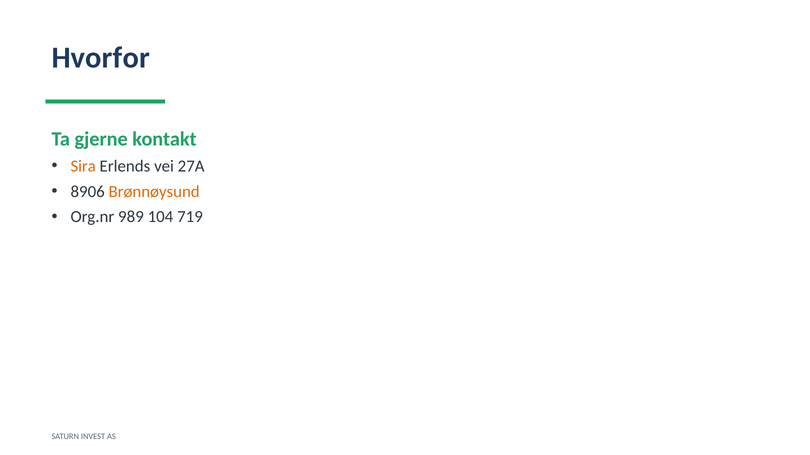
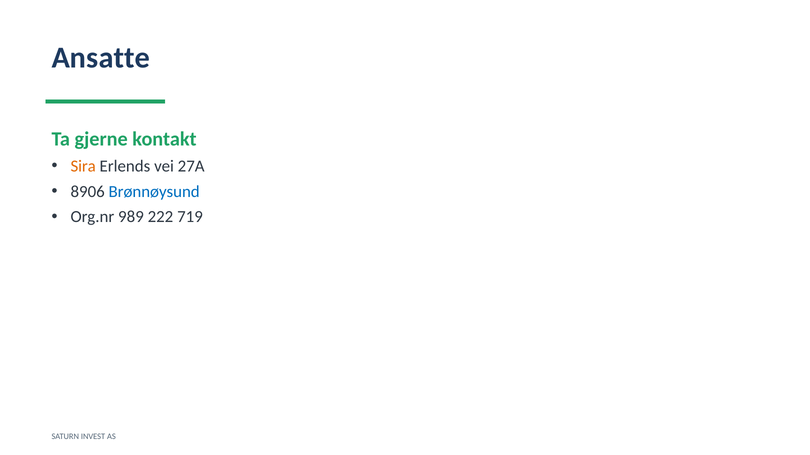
Hvorfor: Hvorfor -> Ansatte (101, 58)
Brønnøysund colour: orange -> blue (154, 192)
104: 104 -> 222 (160, 217)
